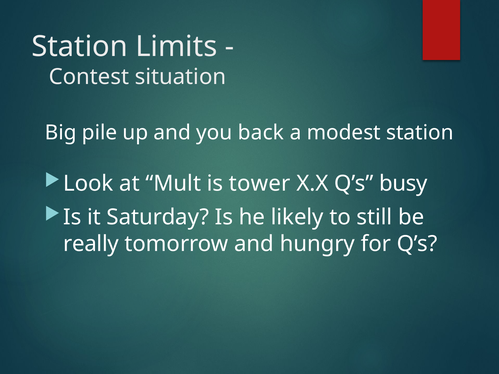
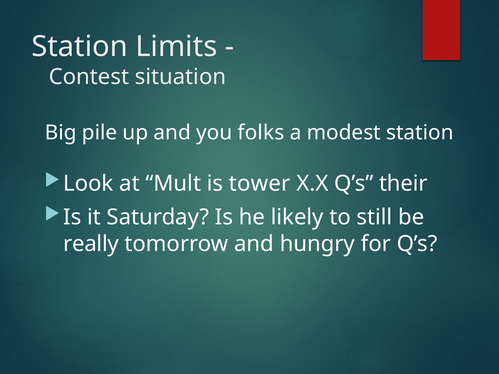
back: back -> folks (261, 133)
busy: busy -> their (403, 184)
